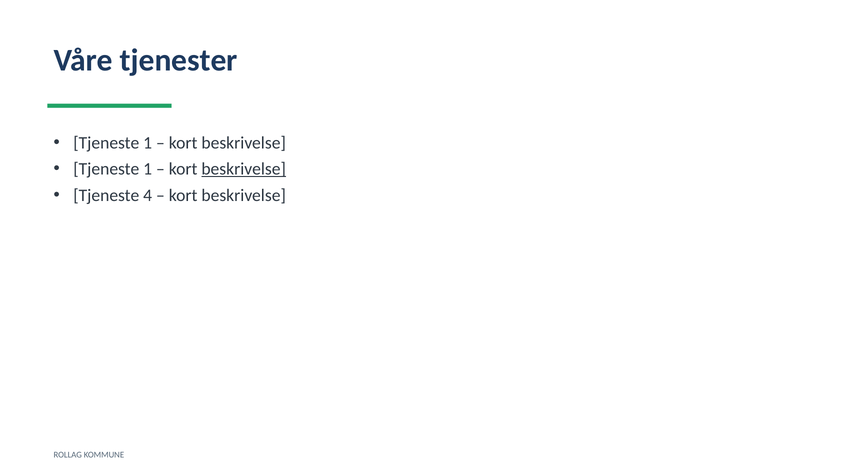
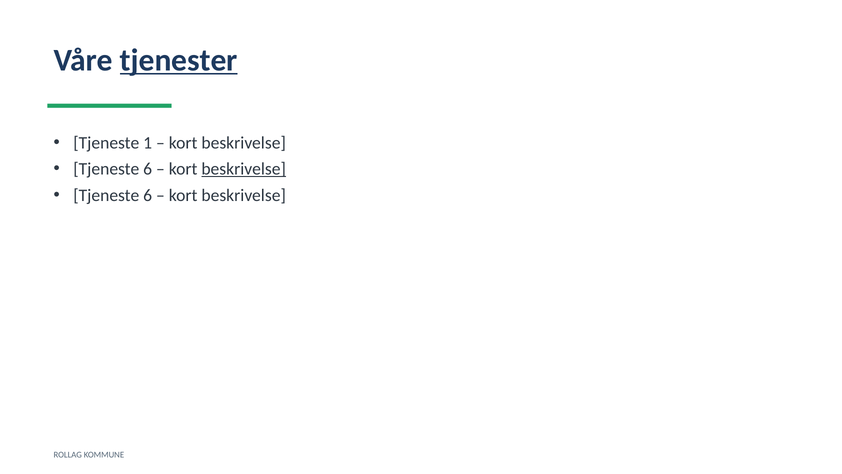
tjenester underline: none -> present (179, 60)
1: 1 -> 6 (148, 169)
4: 4 -> 6 (148, 195)
